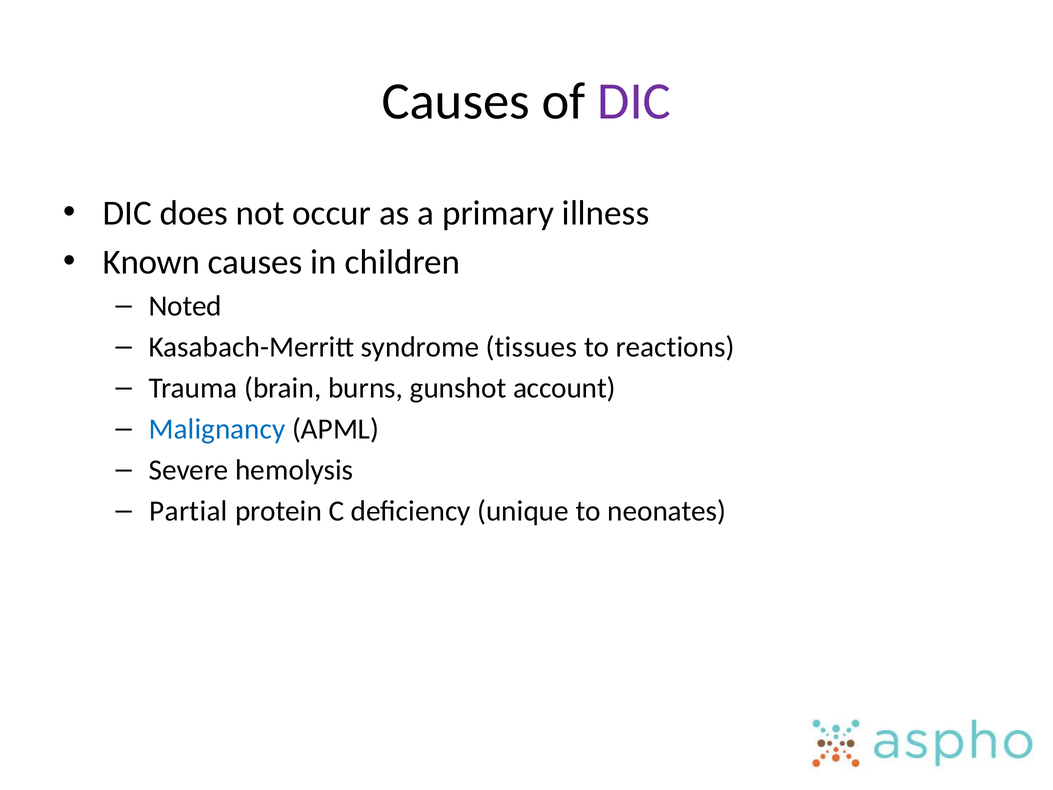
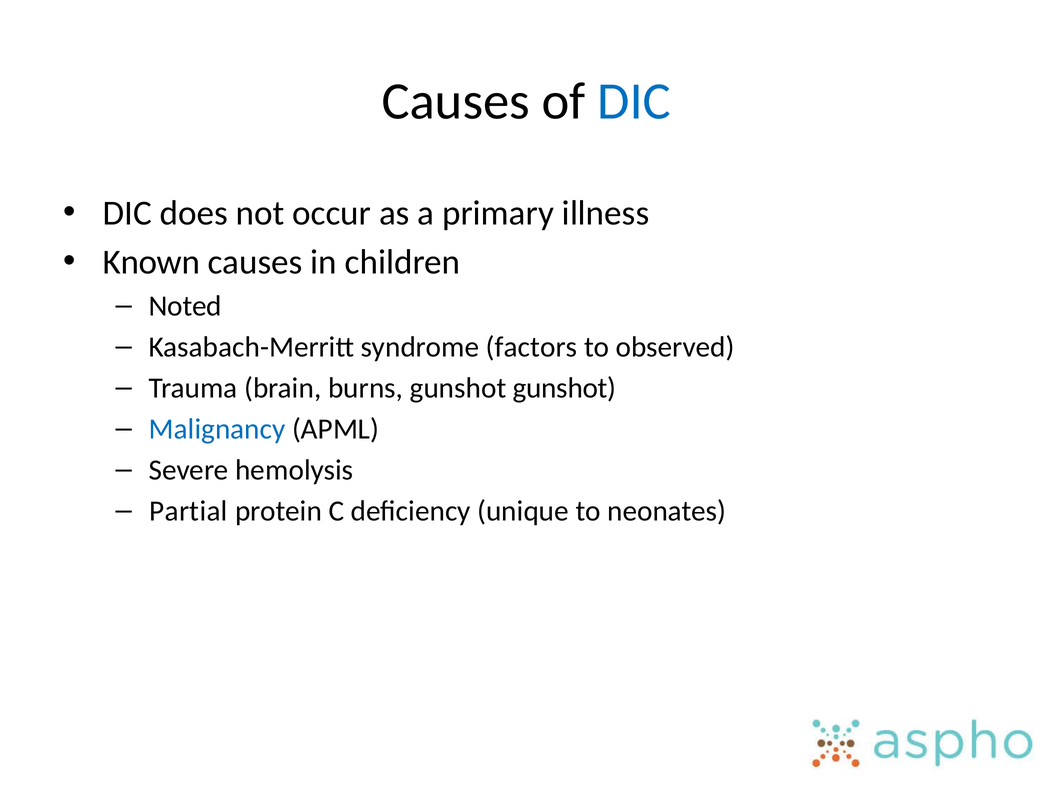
DIC colour: purple -> blue (634, 101)
tissues: tissues -> factors (532, 347)
reactions: reactions -> observed (675, 347)
gunshot account: account -> gunshot (564, 388)
